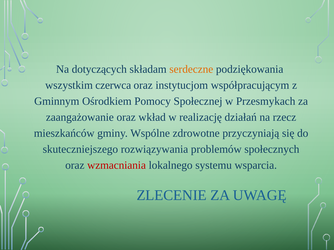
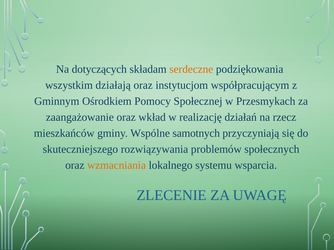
czerwca: czerwca -> działają (113, 85)
zdrowotne: zdrowotne -> samotnych (196, 134)
wzmacniania colour: red -> orange (117, 166)
